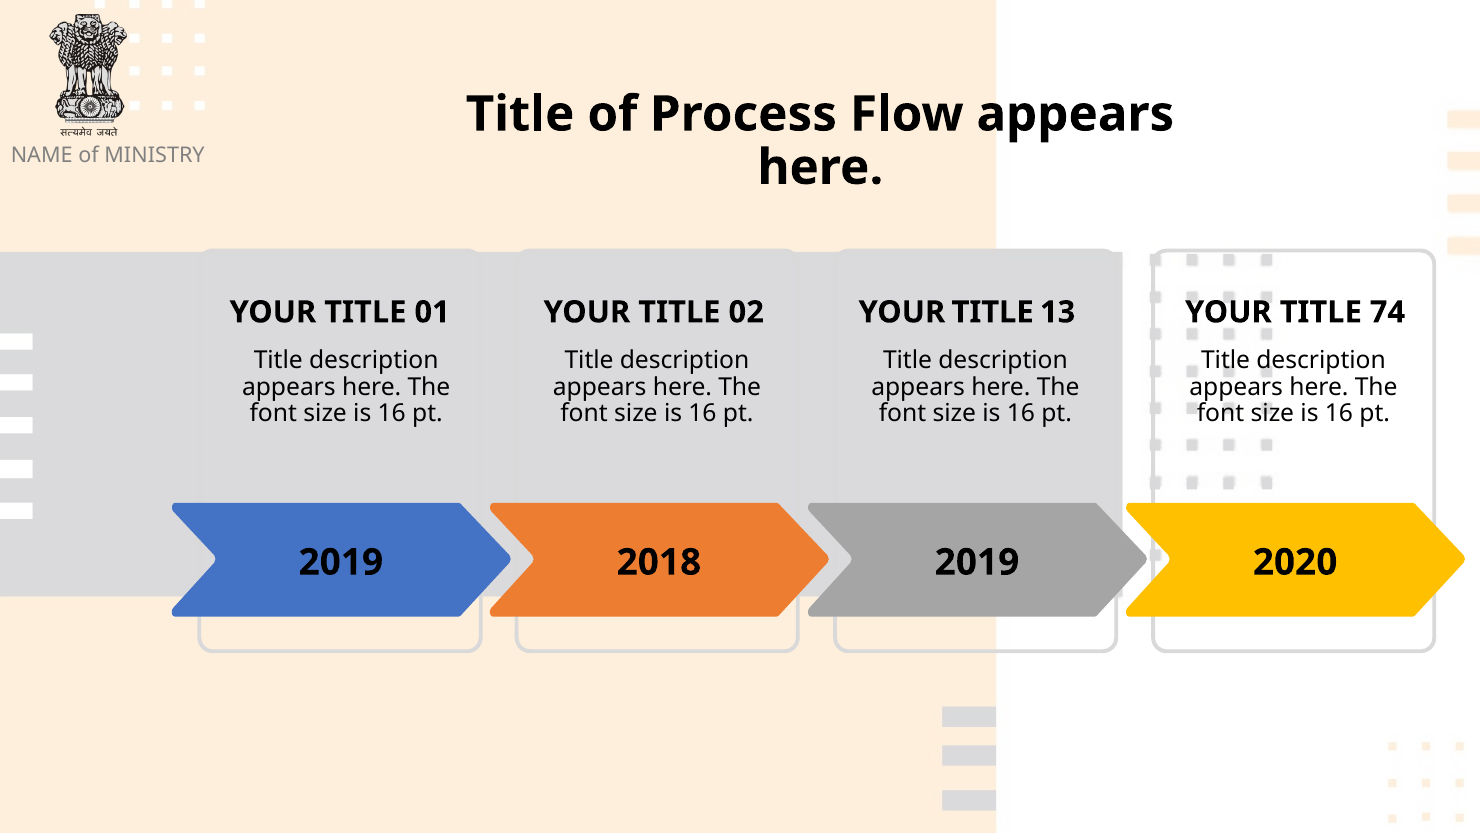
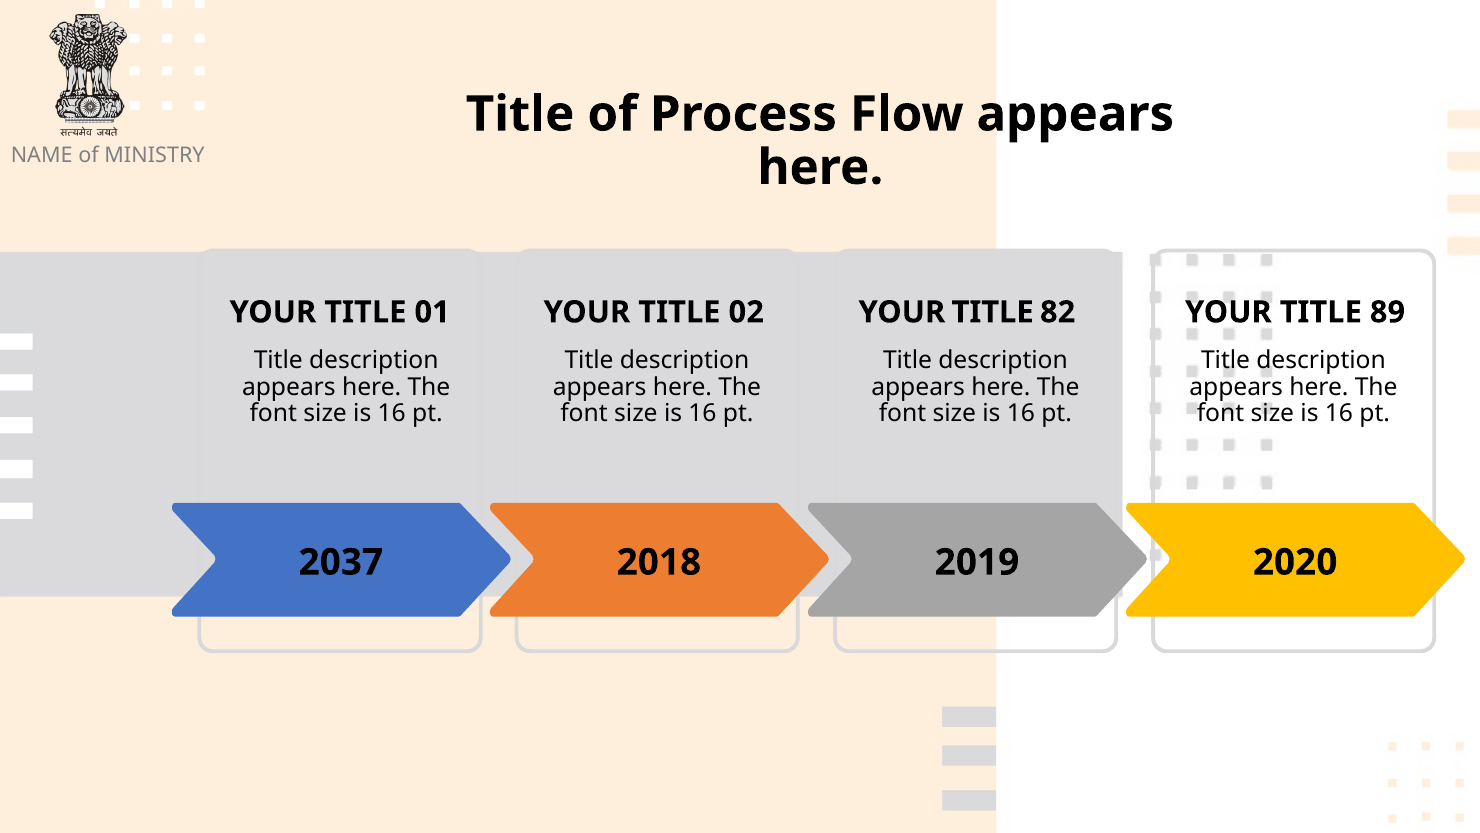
13: 13 -> 82 (1058, 312)
74: 74 -> 89 (1387, 312)
2019: 2019 -> 2037 (341, 562)
